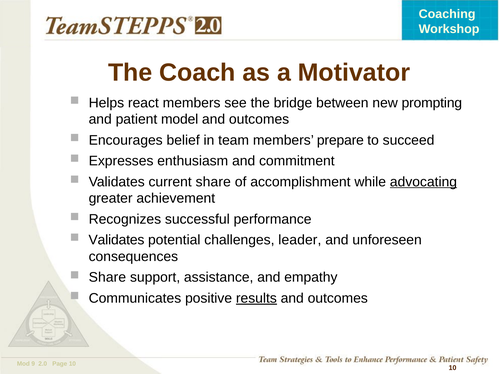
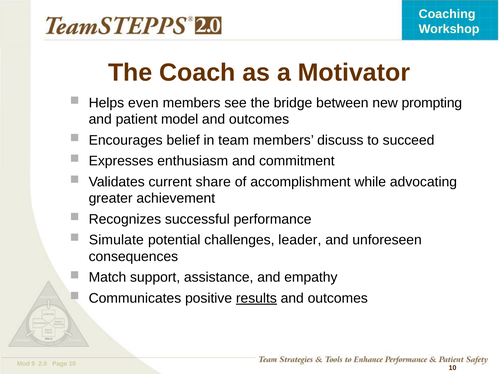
react: react -> even (143, 103)
prepare: prepare -> discuss (340, 140)
advocating underline: present -> none (423, 182)
Validates: Validates -> Simulate (116, 240)
Share: Share -> Match (107, 278)
